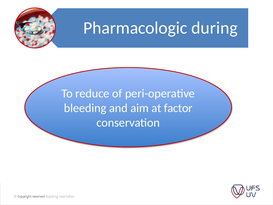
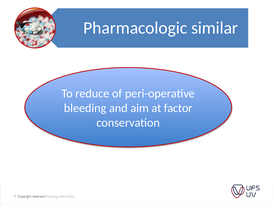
during: during -> similar (215, 28)
